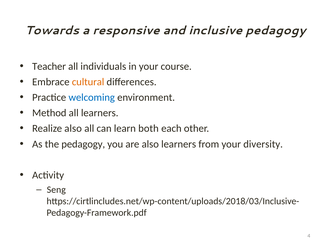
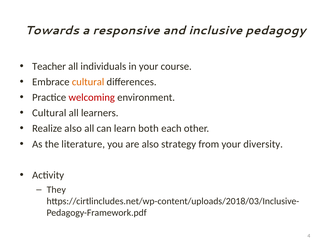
welcoming colour: blue -> red (92, 98)
Method: Method -> Cultural (49, 113)
the pedagogy: pedagogy -> literature (83, 144)
also learners: learners -> strategy (179, 144)
Seng: Seng -> They (56, 190)
